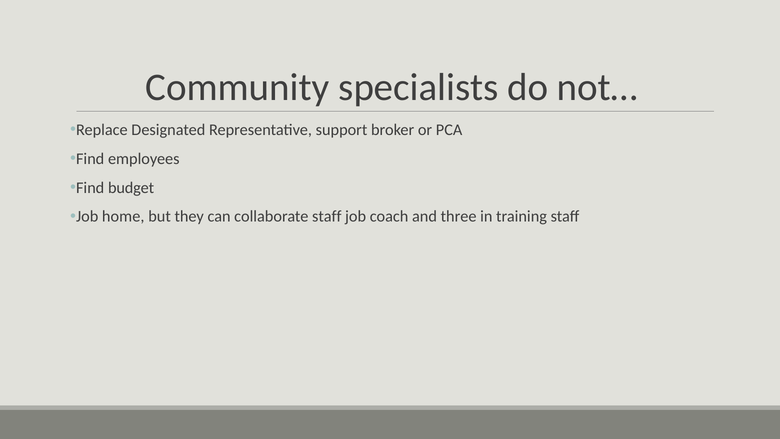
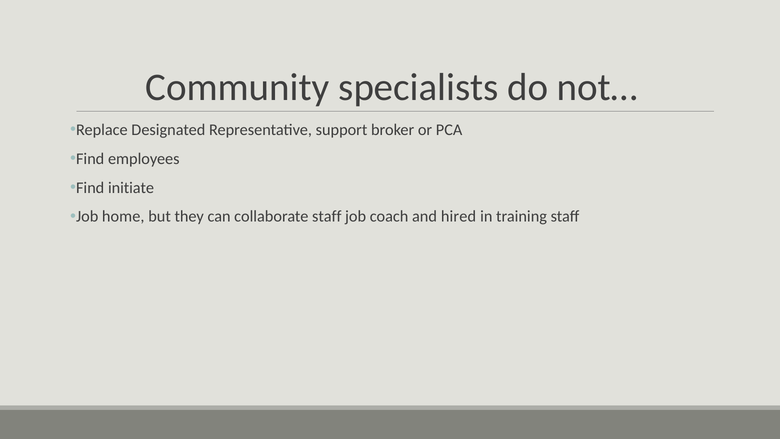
budget: budget -> initiate (131, 188)
three: three -> hired (458, 216)
